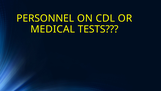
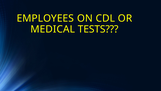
PERSONNEL: PERSONNEL -> EMPLOYEES (45, 18)
